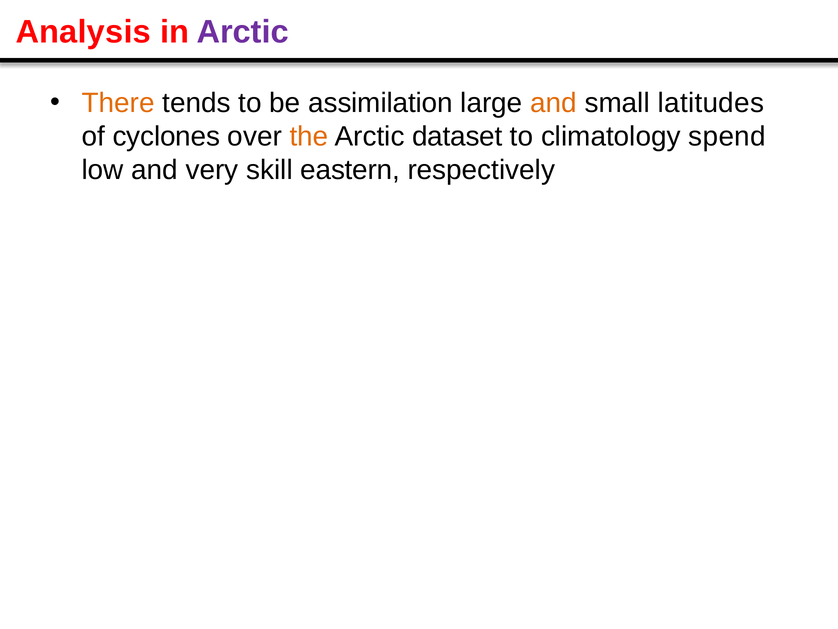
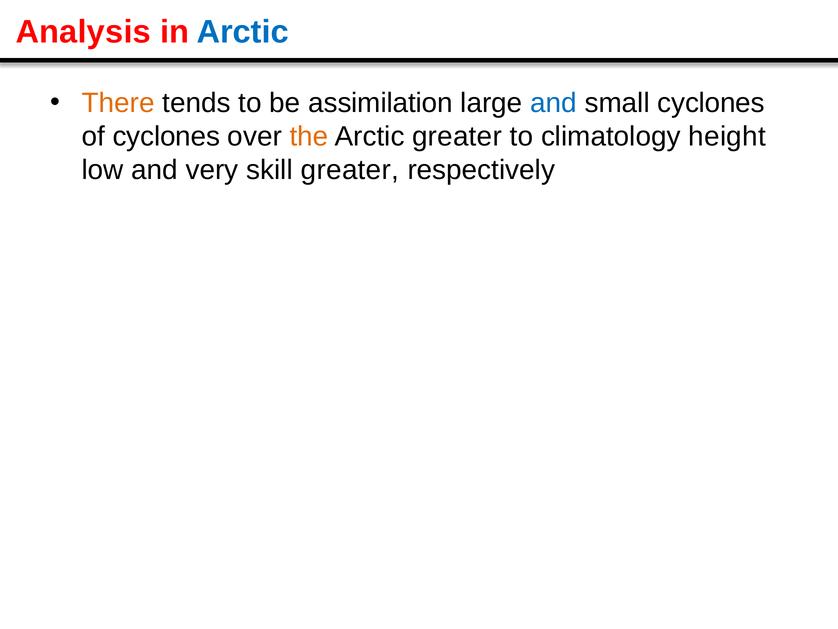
Arctic colour: purple -> blue (243, 32)
and colour: orange -> blue (553, 103)
small latitudes: latitudes -> cyclones (711, 103)
Arctic dataset: dataset -> greater (457, 137)
spend: spend -> height (727, 137)
skill eastern: eastern -> greater (350, 170)
